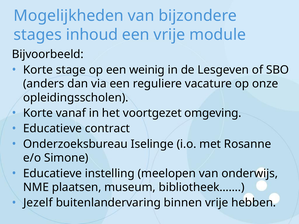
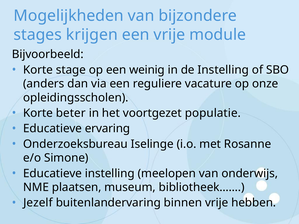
inhoud: inhoud -> krijgen (92, 35)
de Lesgeven: Lesgeven -> Instelling (223, 70)
vanaf: vanaf -> beter (71, 113)
omgeving: omgeving -> populatie (213, 113)
contract: contract -> ervaring (108, 129)
